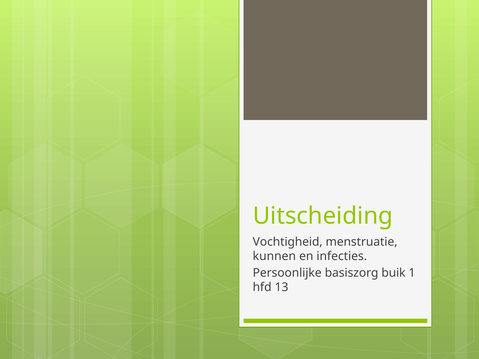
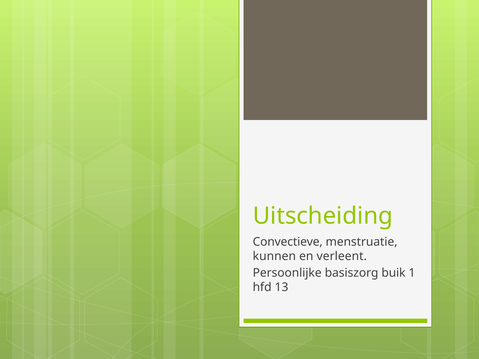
Vochtigheid: Vochtigheid -> Convectieve (288, 242)
infecties: infecties -> verleent (342, 256)
